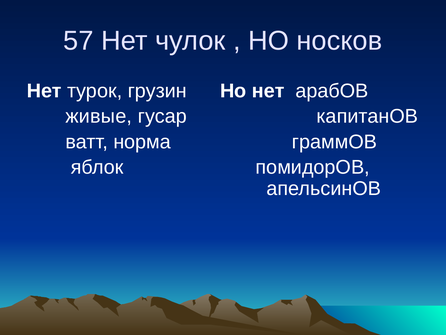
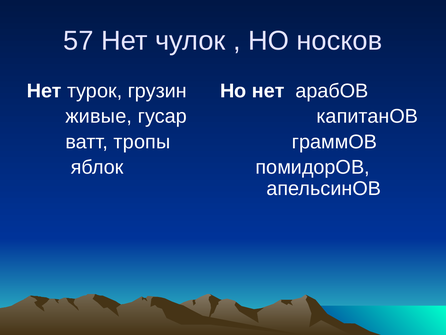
норма: норма -> тропы (142, 142)
